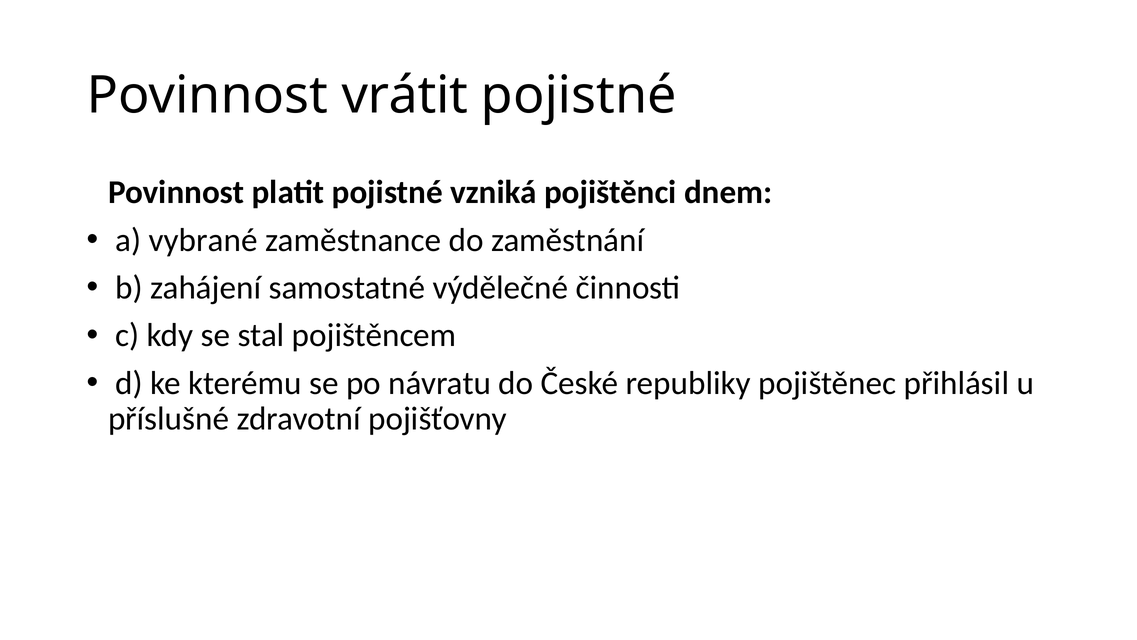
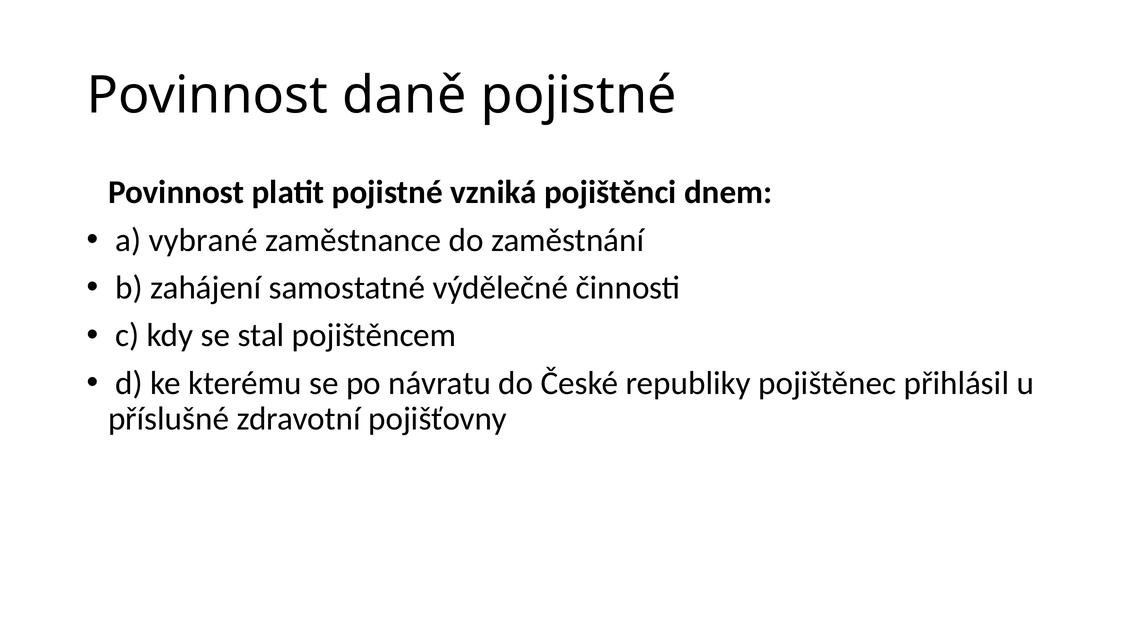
vrátit: vrátit -> daně (404, 96)
